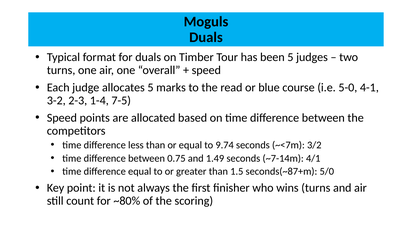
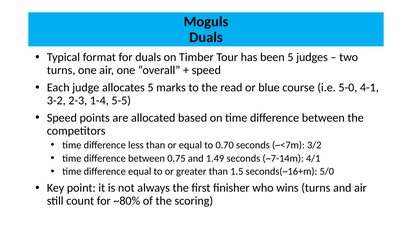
7-5: 7-5 -> 5-5 (121, 100)
9.74: 9.74 -> 0.70 (225, 145)
seconds(~87+m: seconds(~87+m -> seconds(~16+m (281, 171)
